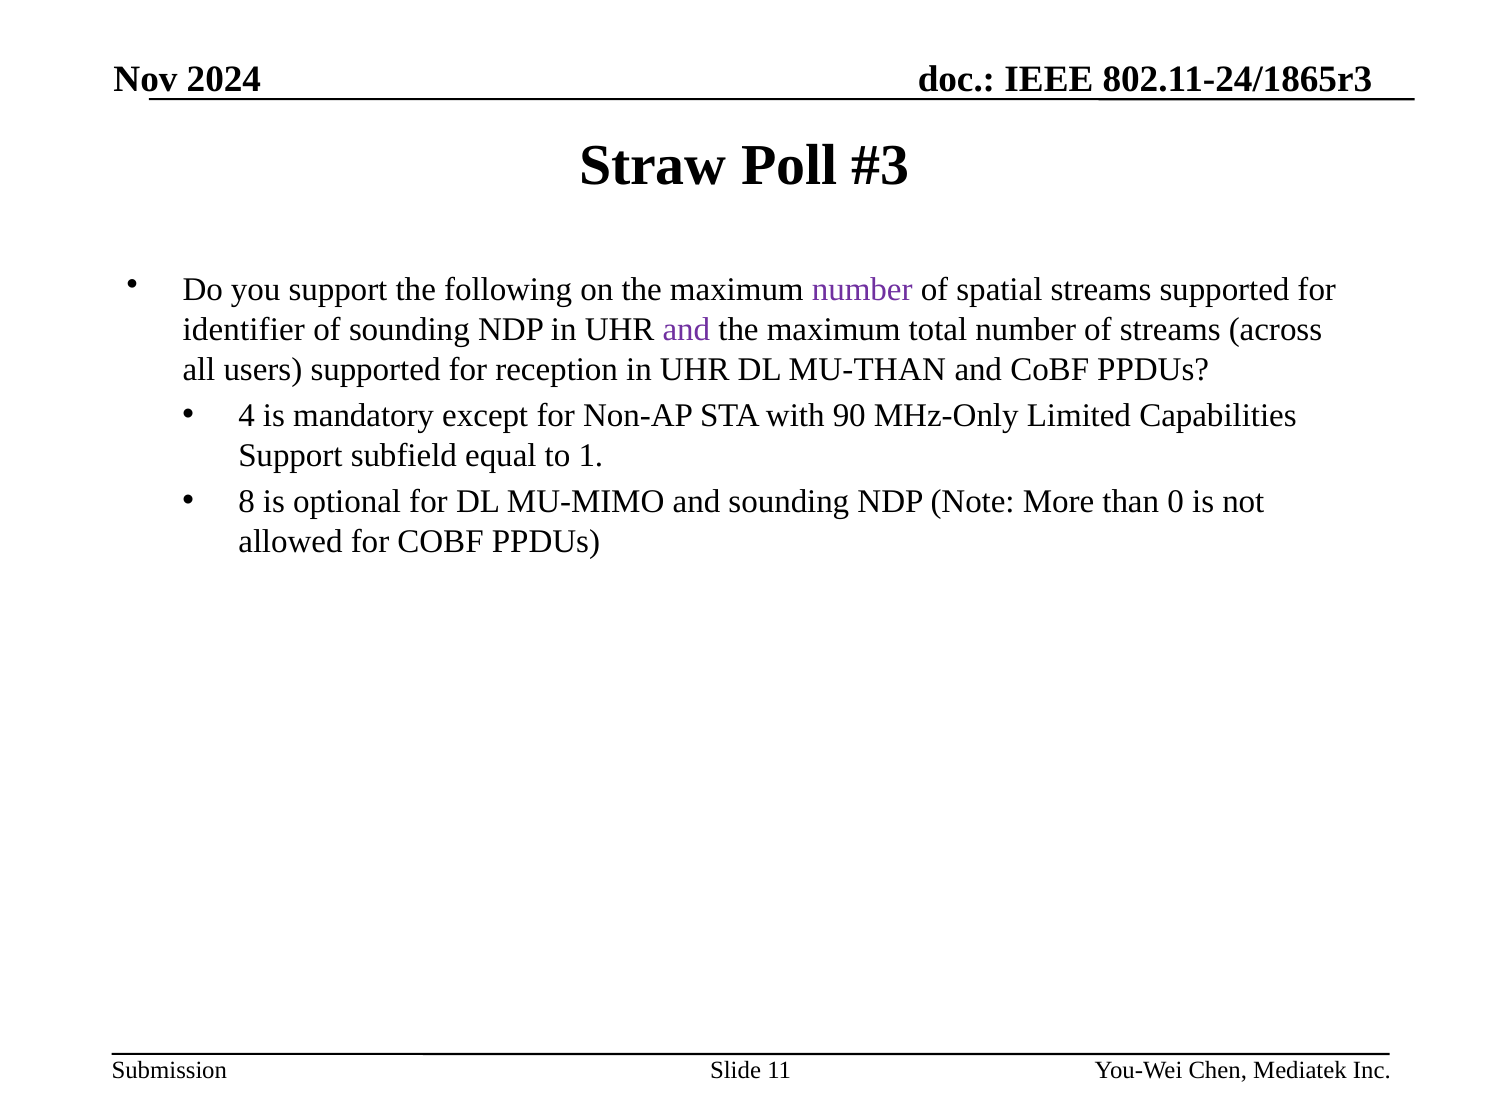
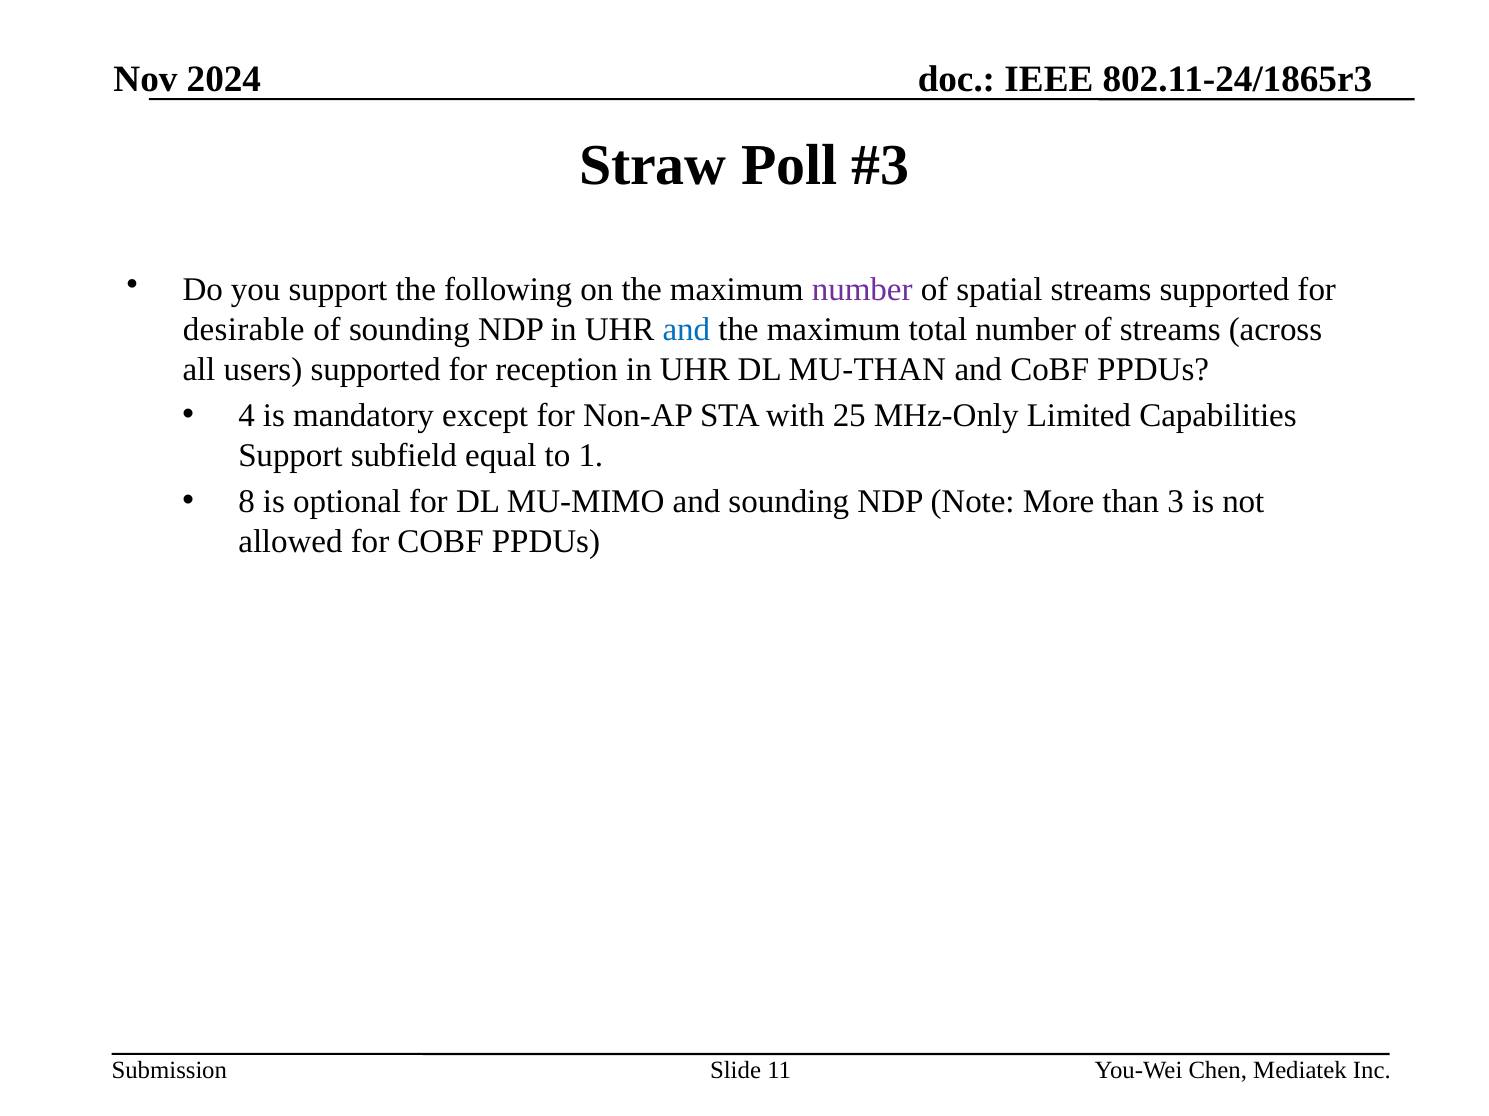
identifier: identifier -> desirable (244, 330)
and colour: purple -> blue (686, 330)
90: 90 -> 25 (849, 416)
0: 0 -> 3 (1176, 502)
